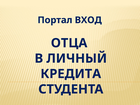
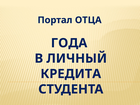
ВХОД: ВХОД -> ОТЦА (88, 20)
ОТЦА: ОТЦА -> ГОДА (69, 43)
